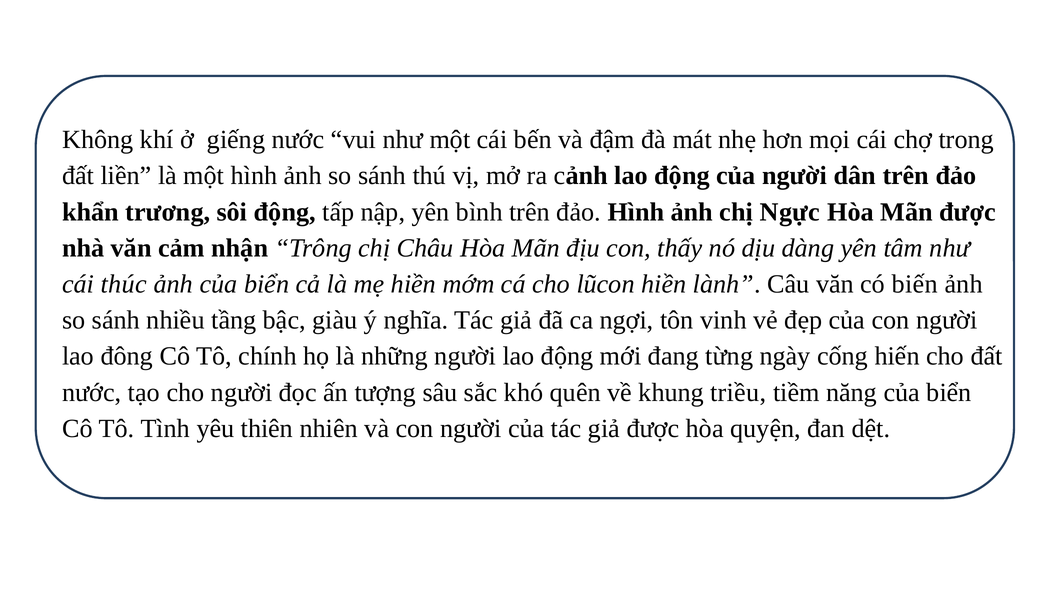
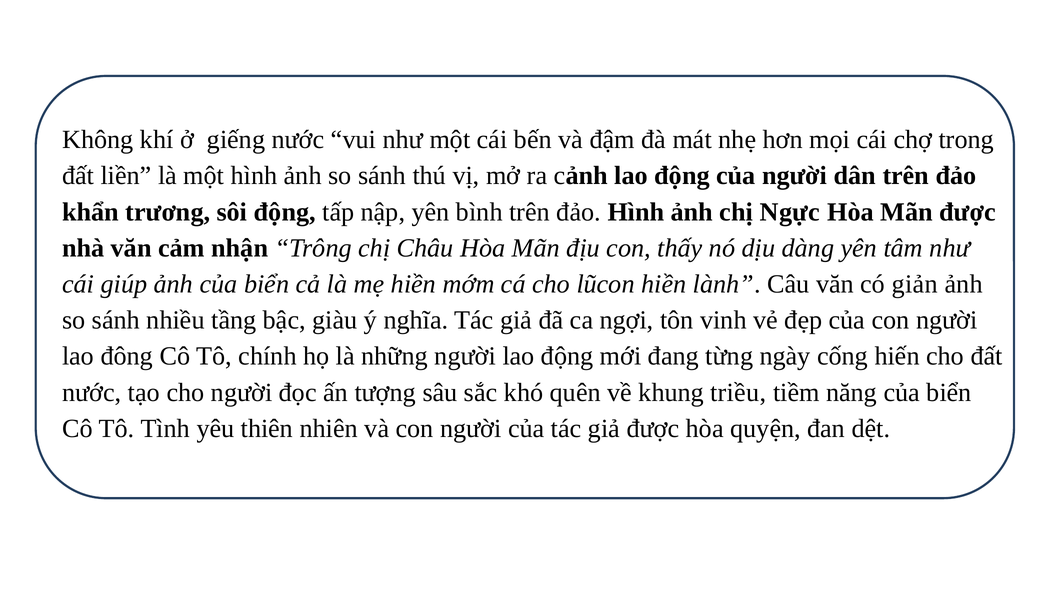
thúc: thúc -> giúp (124, 284)
biến: biến -> giản (915, 284)
